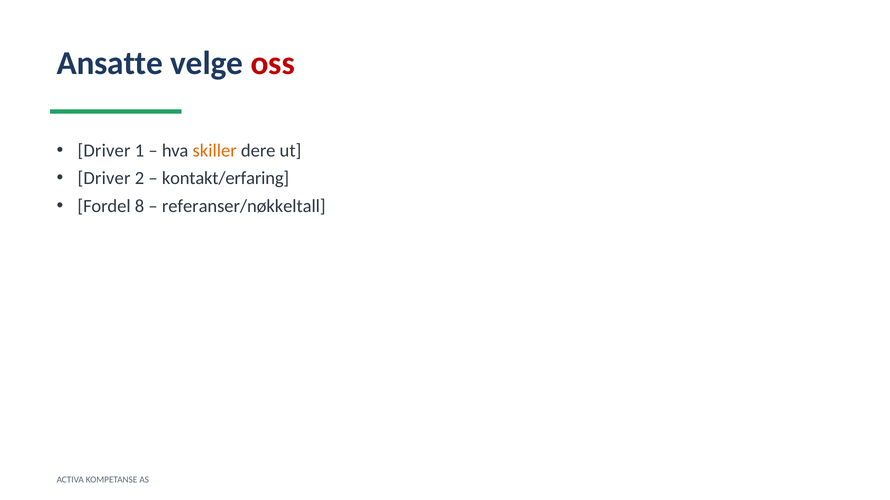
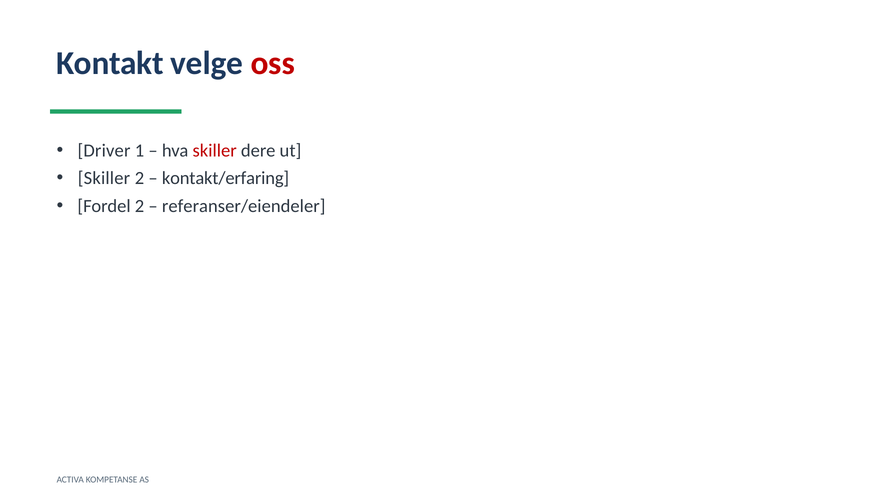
Ansatte: Ansatte -> Kontakt (110, 64)
skiller colour: orange -> red (215, 151)
Driver: Driver -> Skiller (104, 179)
Fordel 8: 8 -> 2 (140, 206)
referanser/nøkkeltall: referanser/nøkkeltall -> referanser/eiendeler (244, 206)
